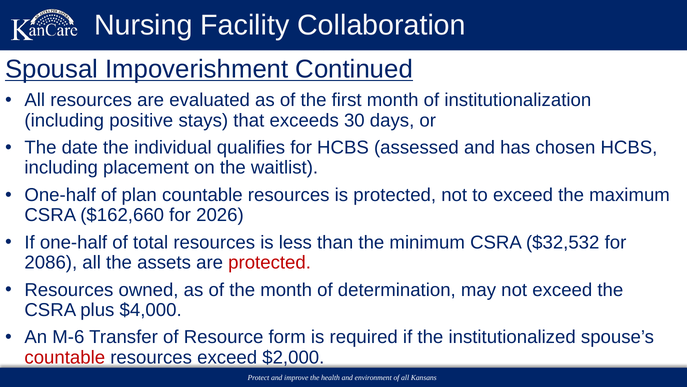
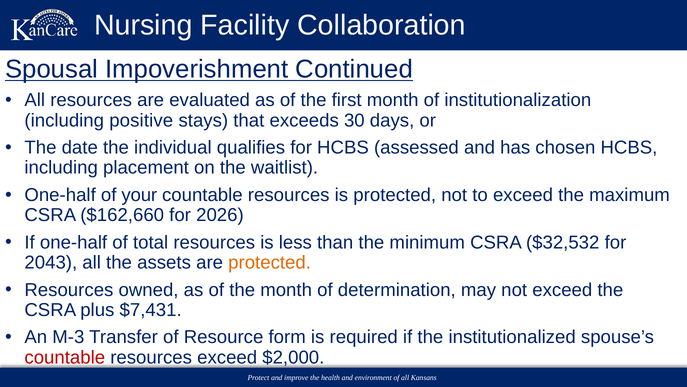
plan: plan -> your (139, 195)
2086: 2086 -> 2043 (51, 262)
protected colour: red -> orange (270, 262)
$4,000: $4,000 -> $7,431 (151, 310)
M-6: M-6 -> M-3 (68, 337)
